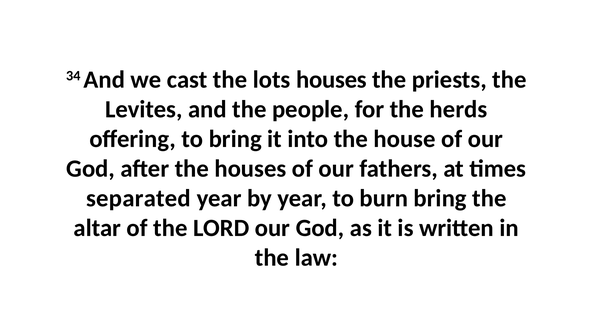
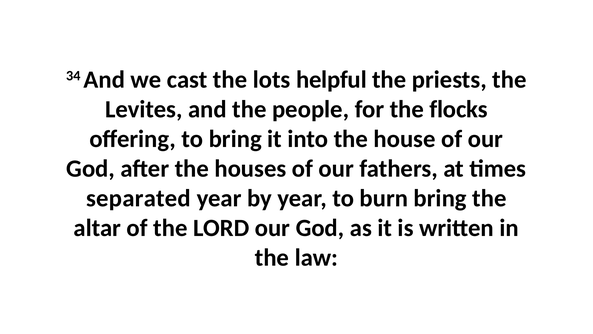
lots houses: houses -> helpful (331, 80)
herds: herds -> flocks (459, 109)
